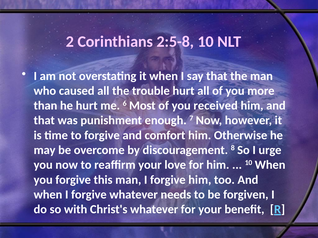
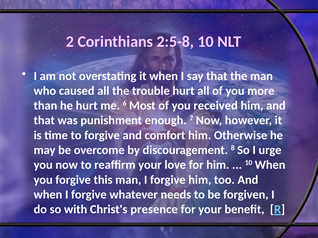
Christ's whatever: whatever -> presence (154, 210)
